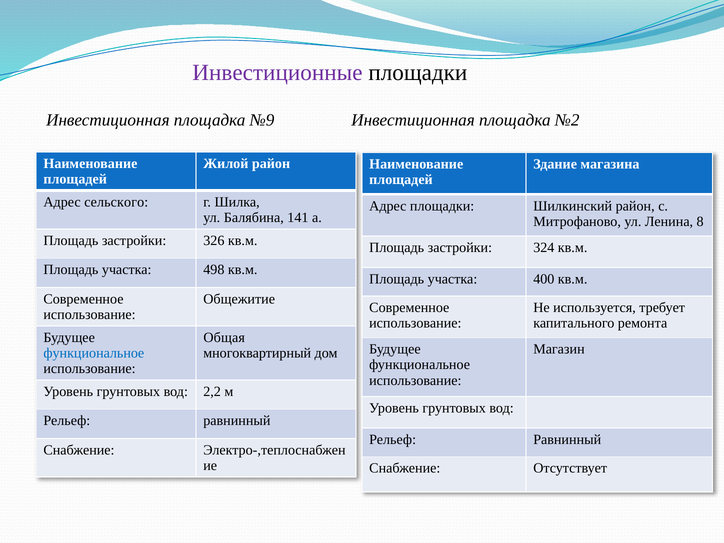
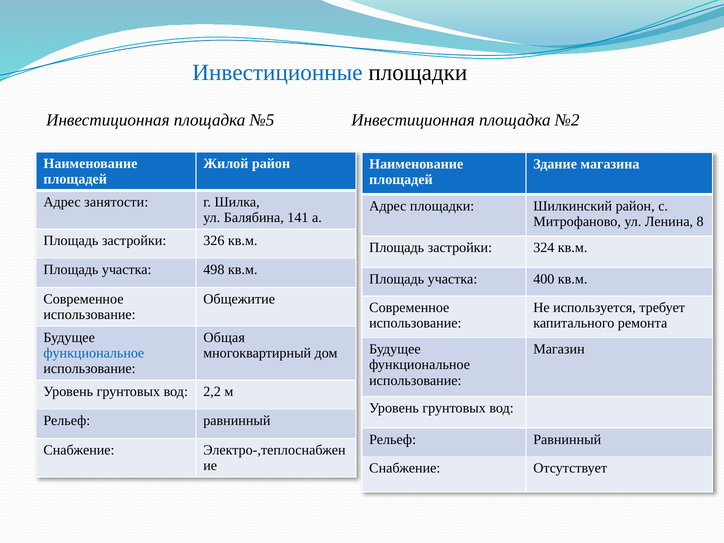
Инвестиционные colour: purple -> blue (277, 73)
№9: №9 -> №5 (262, 120)
сельского: сельского -> занятости (116, 202)
